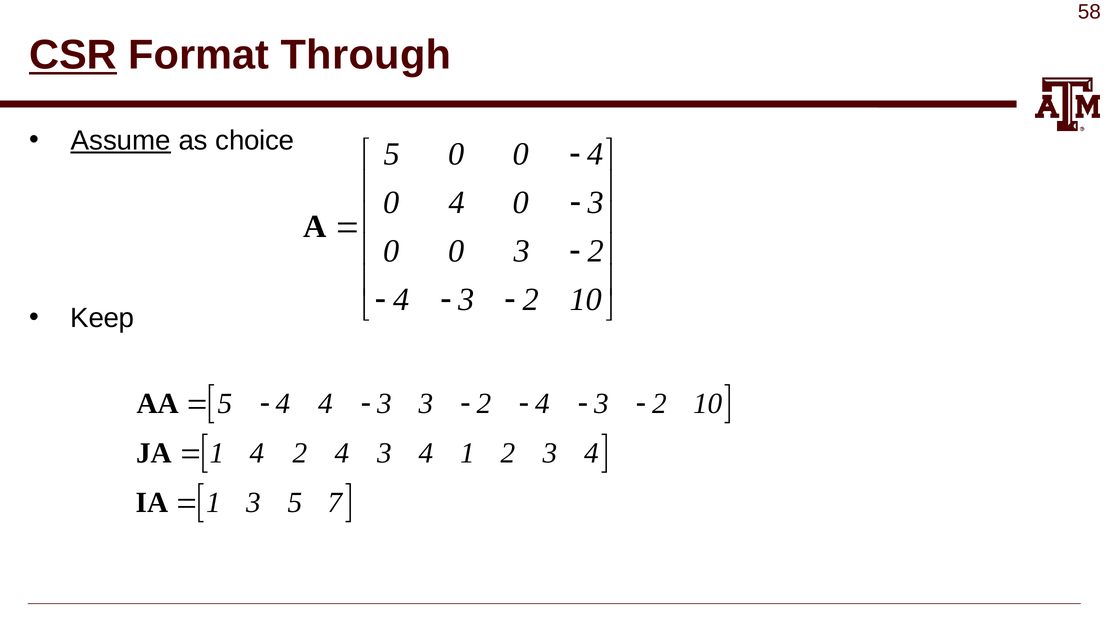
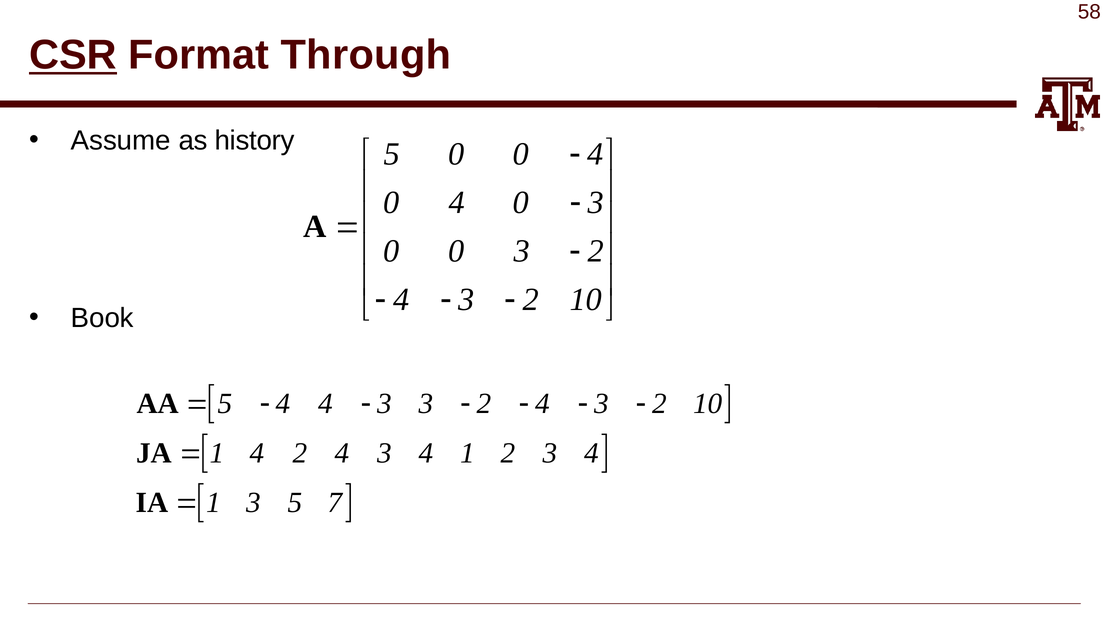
Assume underline: present -> none (121, 141)
choice: choice -> history (255, 141)
Keep: Keep -> Book (102, 318)
